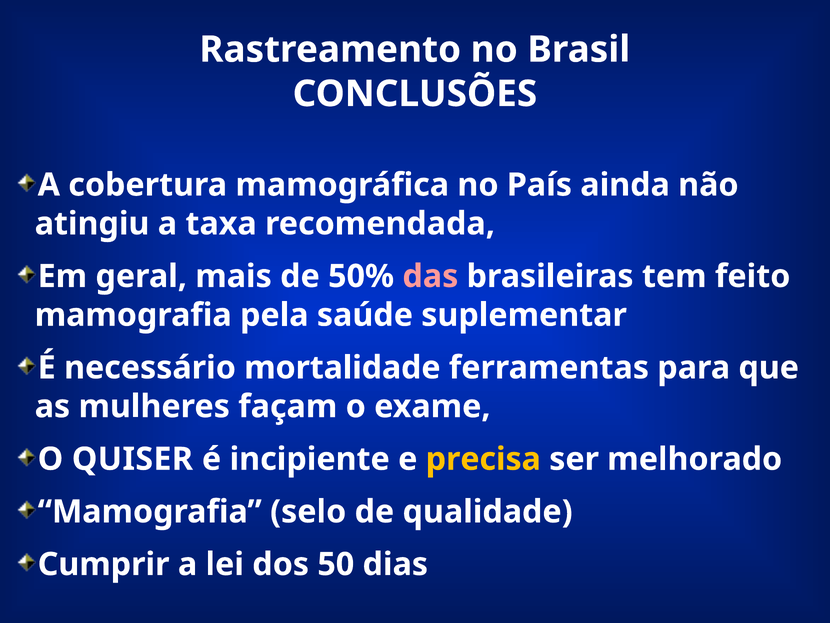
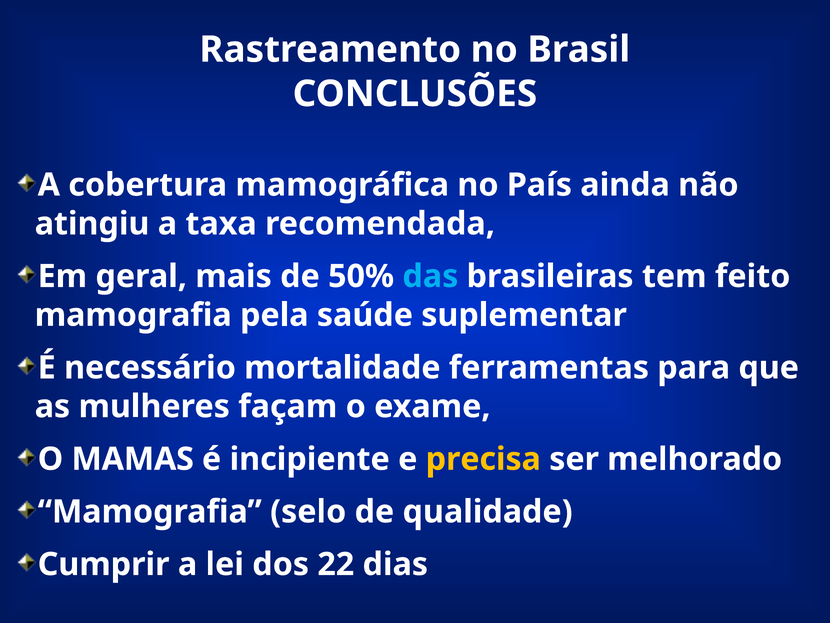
das colour: pink -> light blue (430, 276)
QUISER: QUISER -> MAMAS (133, 459)
50: 50 -> 22 (336, 564)
